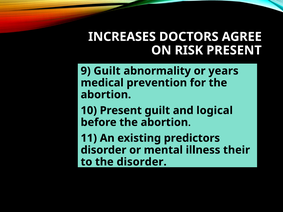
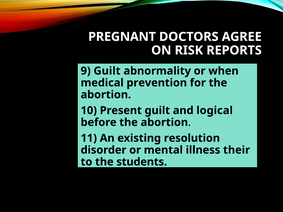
INCREASES: INCREASES -> PREGNANT (122, 37)
RISK PRESENT: PRESENT -> REPORTS (234, 50)
years: years -> when (223, 71)
predictors: predictors -> resolution (192, 138)
the disorder: disorder -> students (142, 162)
